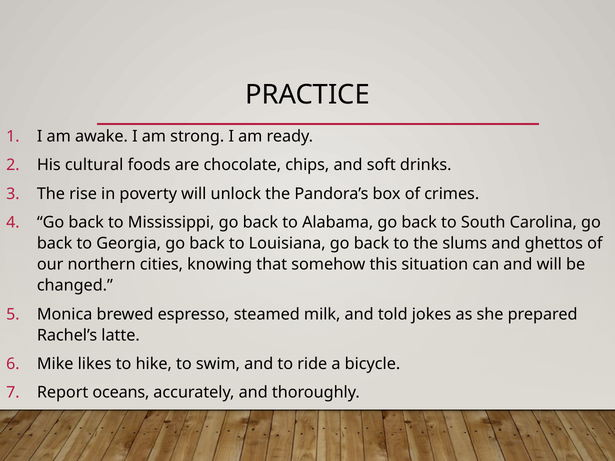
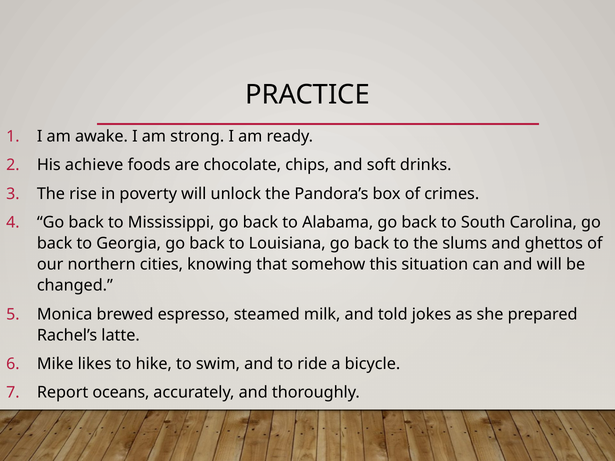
cultural: cultural -> achieve (94, 165)
